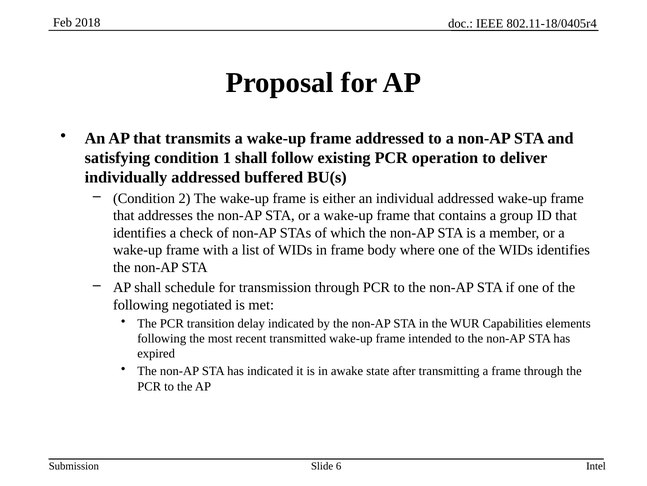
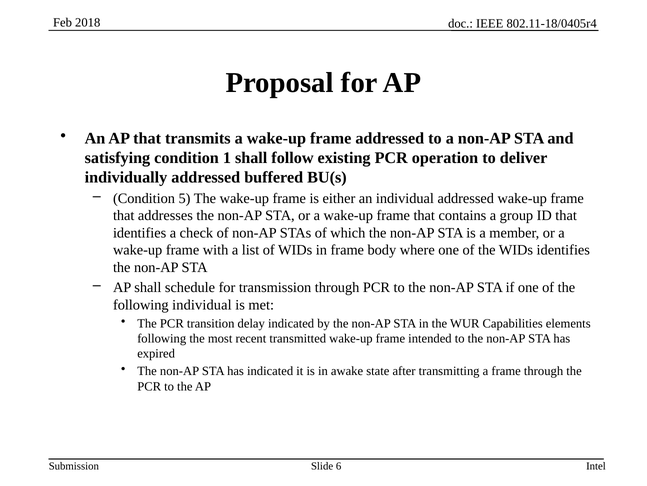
2: 2 -> 5 (185, 198)
following negotiated: negotiated -> individual (202, 304)
